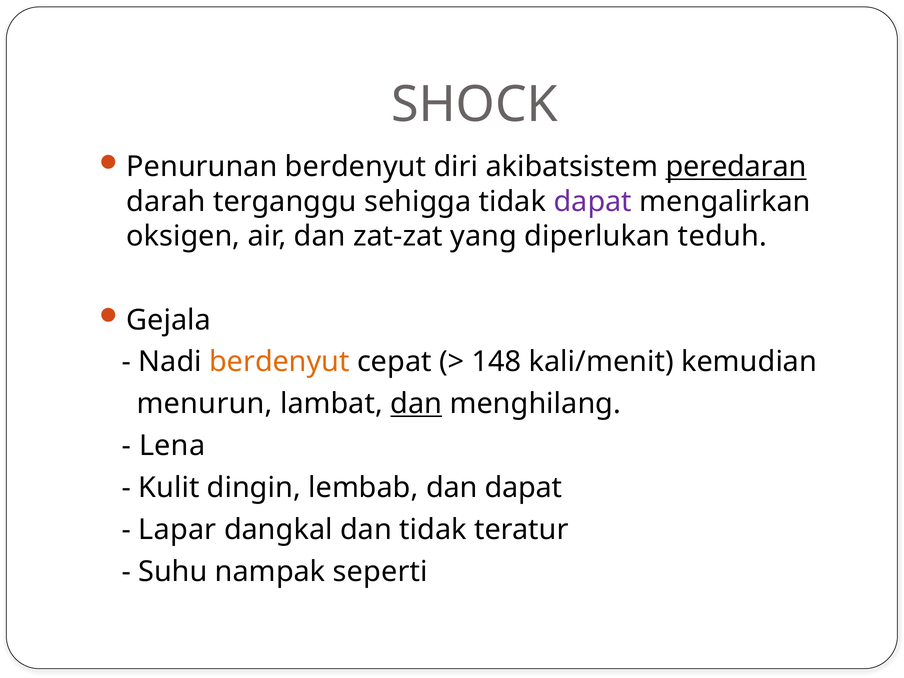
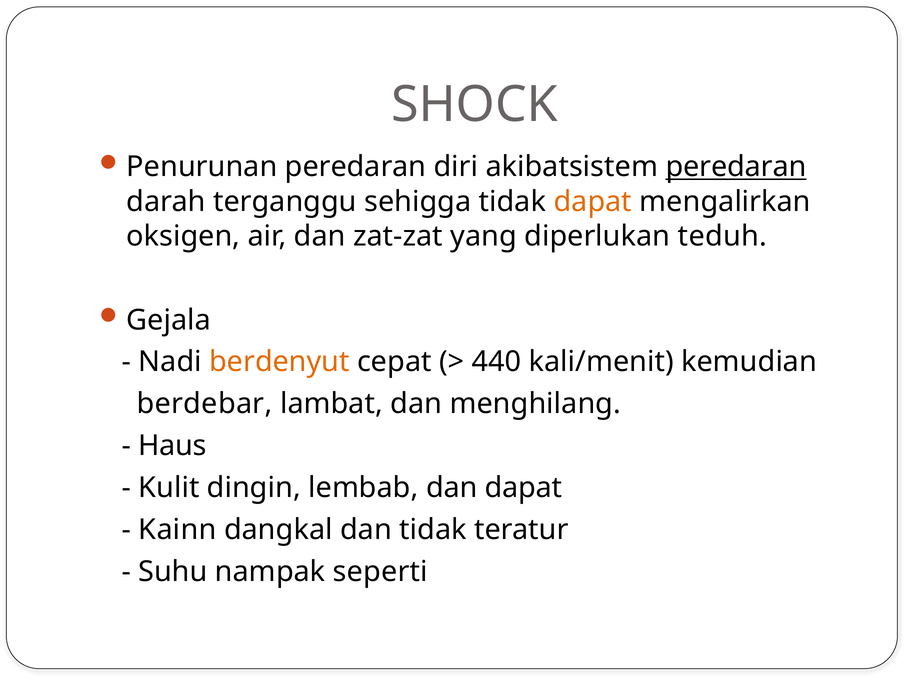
Penurunan berdenyut: berdenyut -> peredaran (356, 167)
dapat colour: purple -> orange (593, 202)
148: 148 -> 440 (497, 362)
menurun: menurun -> berdebar (205, 404)
dan underline: present -> none (416, 404)
Lena: Lena -> Haus (172, 446)
Lapar: Lapar -> Kainn (177, 530)
